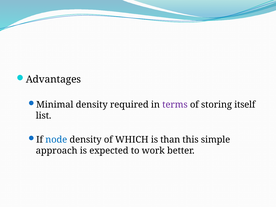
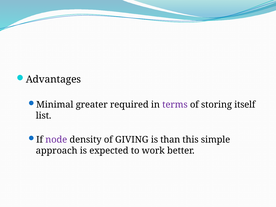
Minimal density: density -> greater (92, 105)
node colour: blue -> purple (56, 140)
WHICH: WHICH -> GIVING (132, 140)
